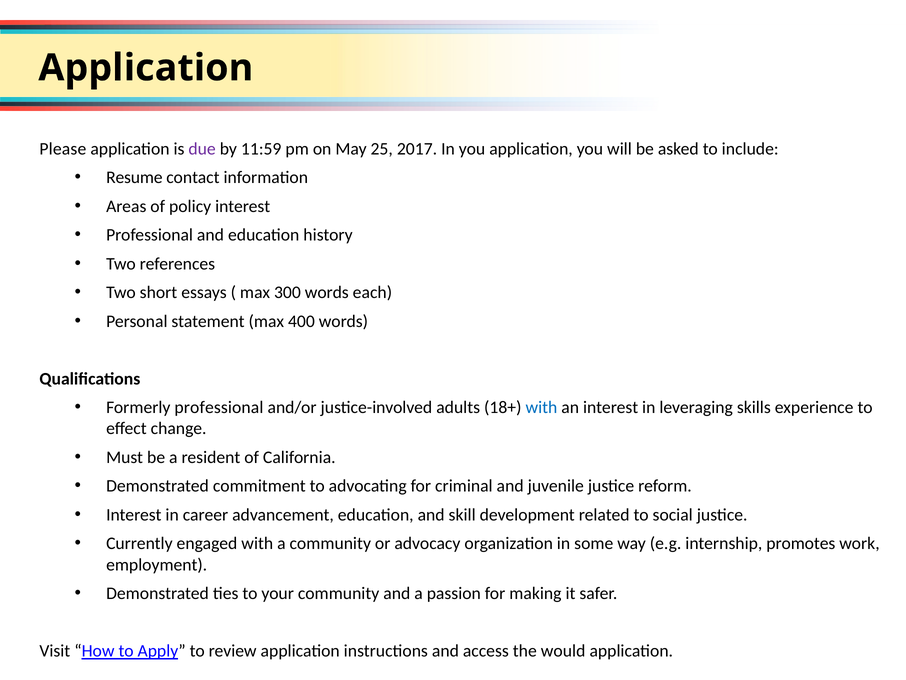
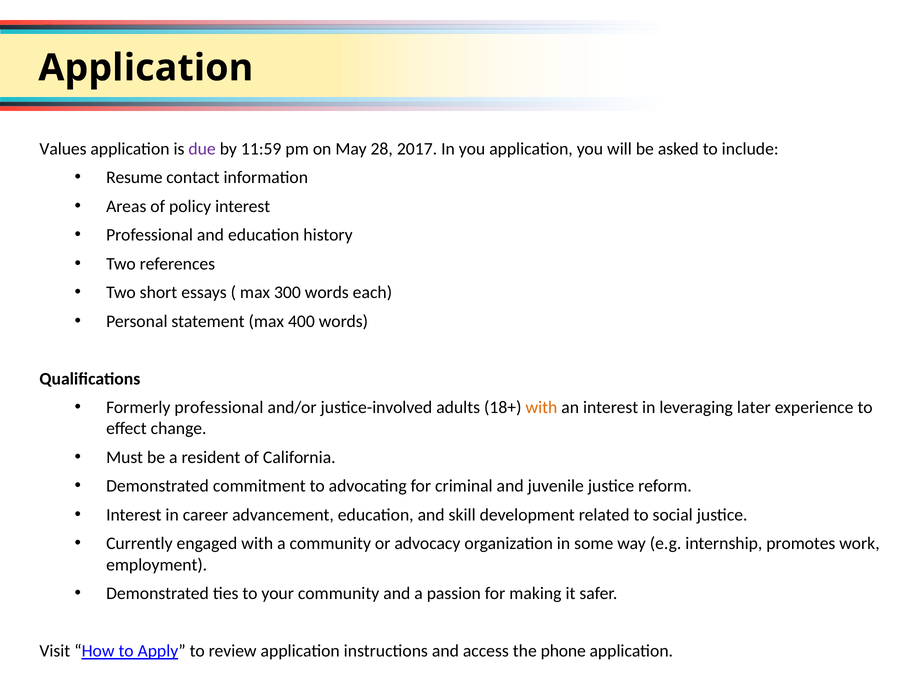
Please: Please -> Values (63, 149)
25: 25 -> 28 (382, 149)
with colour: blue -> orange (541, 407)
skills: skills -> later (754, 407)
would: would -> phone (563, 650)
